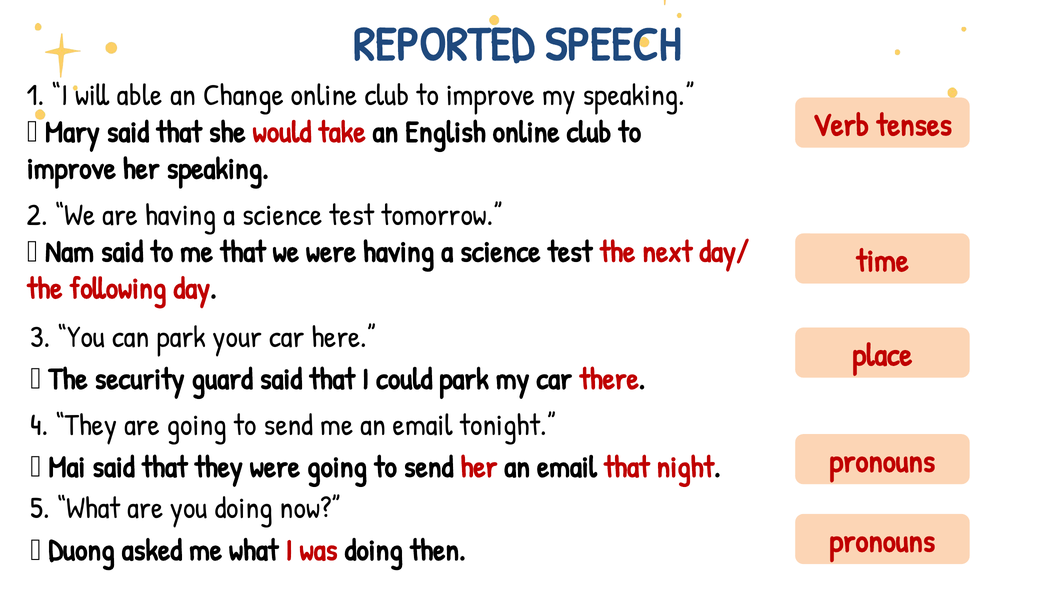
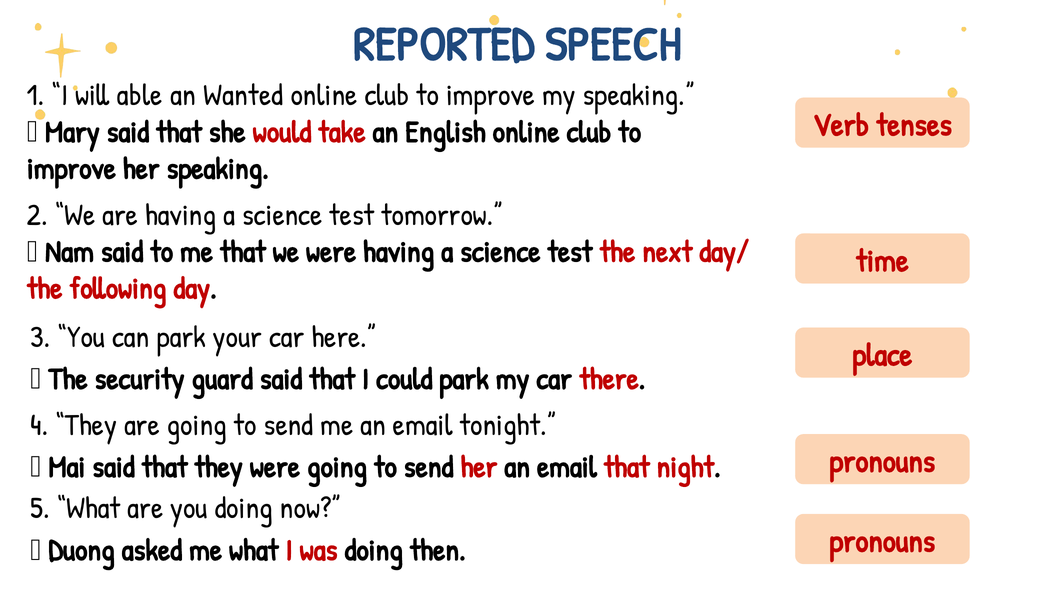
Change: Change -> Wanted (243, 95)
